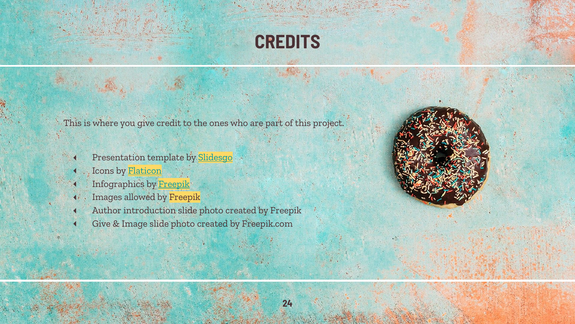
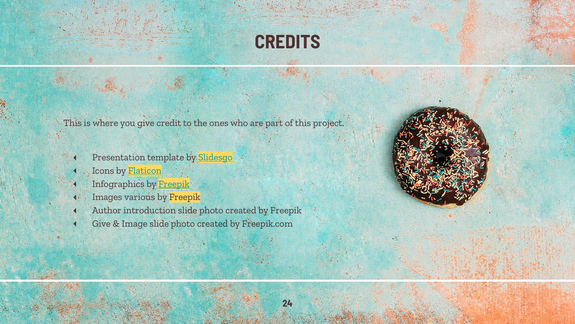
allowed: allowed -> various (140, 197)
